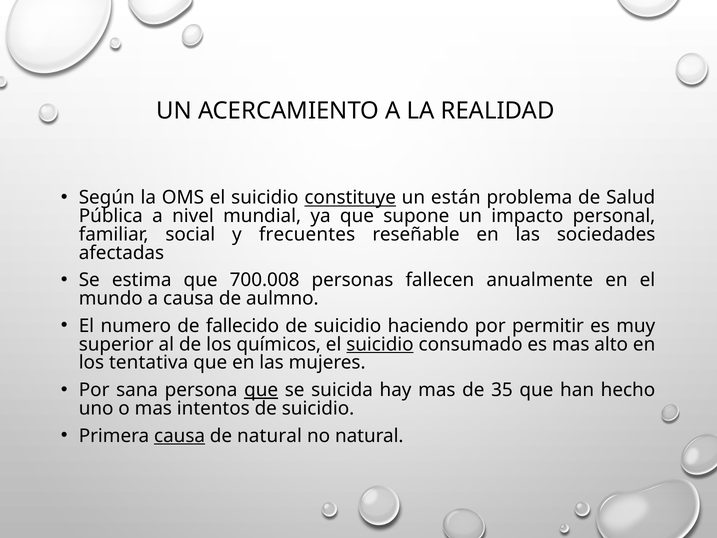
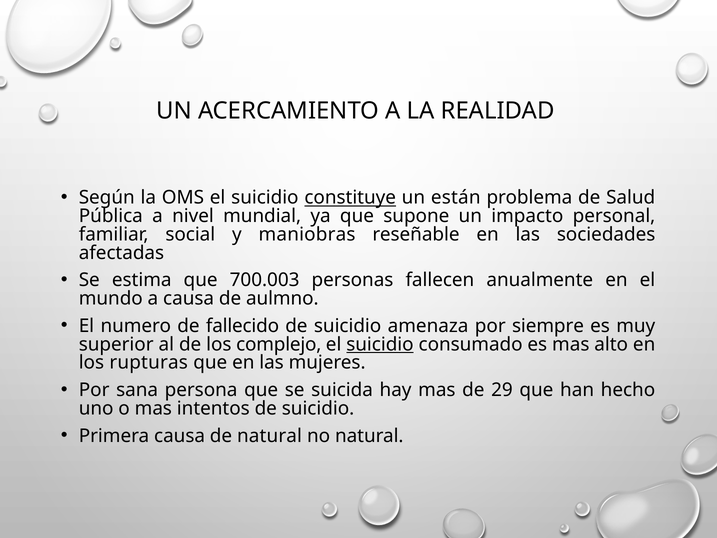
frecuentes: frecuentes -> maniobras (307, 234)
700.008: 700.008 -> 700.003 (265, 280)
haciendo: haciendo -> amenaza (428, 326)
permitir: permitir -> siempre (548, 326)
químicos: químicos -> complejo (279, 344)
tentativa: tentativa -> rupturas (149, 363)
que underline: present -> none (261, 390)
35: 35 -> 29 (502, 390)
causa underline: present -> none (180, 436)
